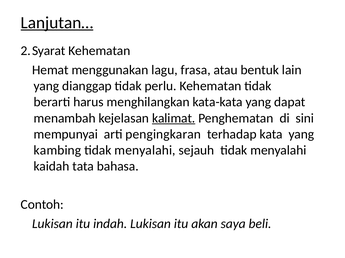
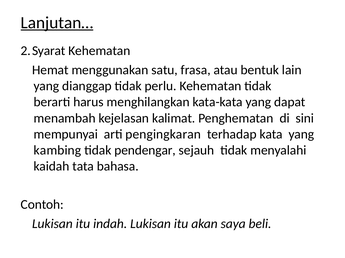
lagu: lagu -> satu (165, 70)
kalimat underline: present -> none (174, 118)
menyalahi: menyalahi -> pendengar (145, 151)
